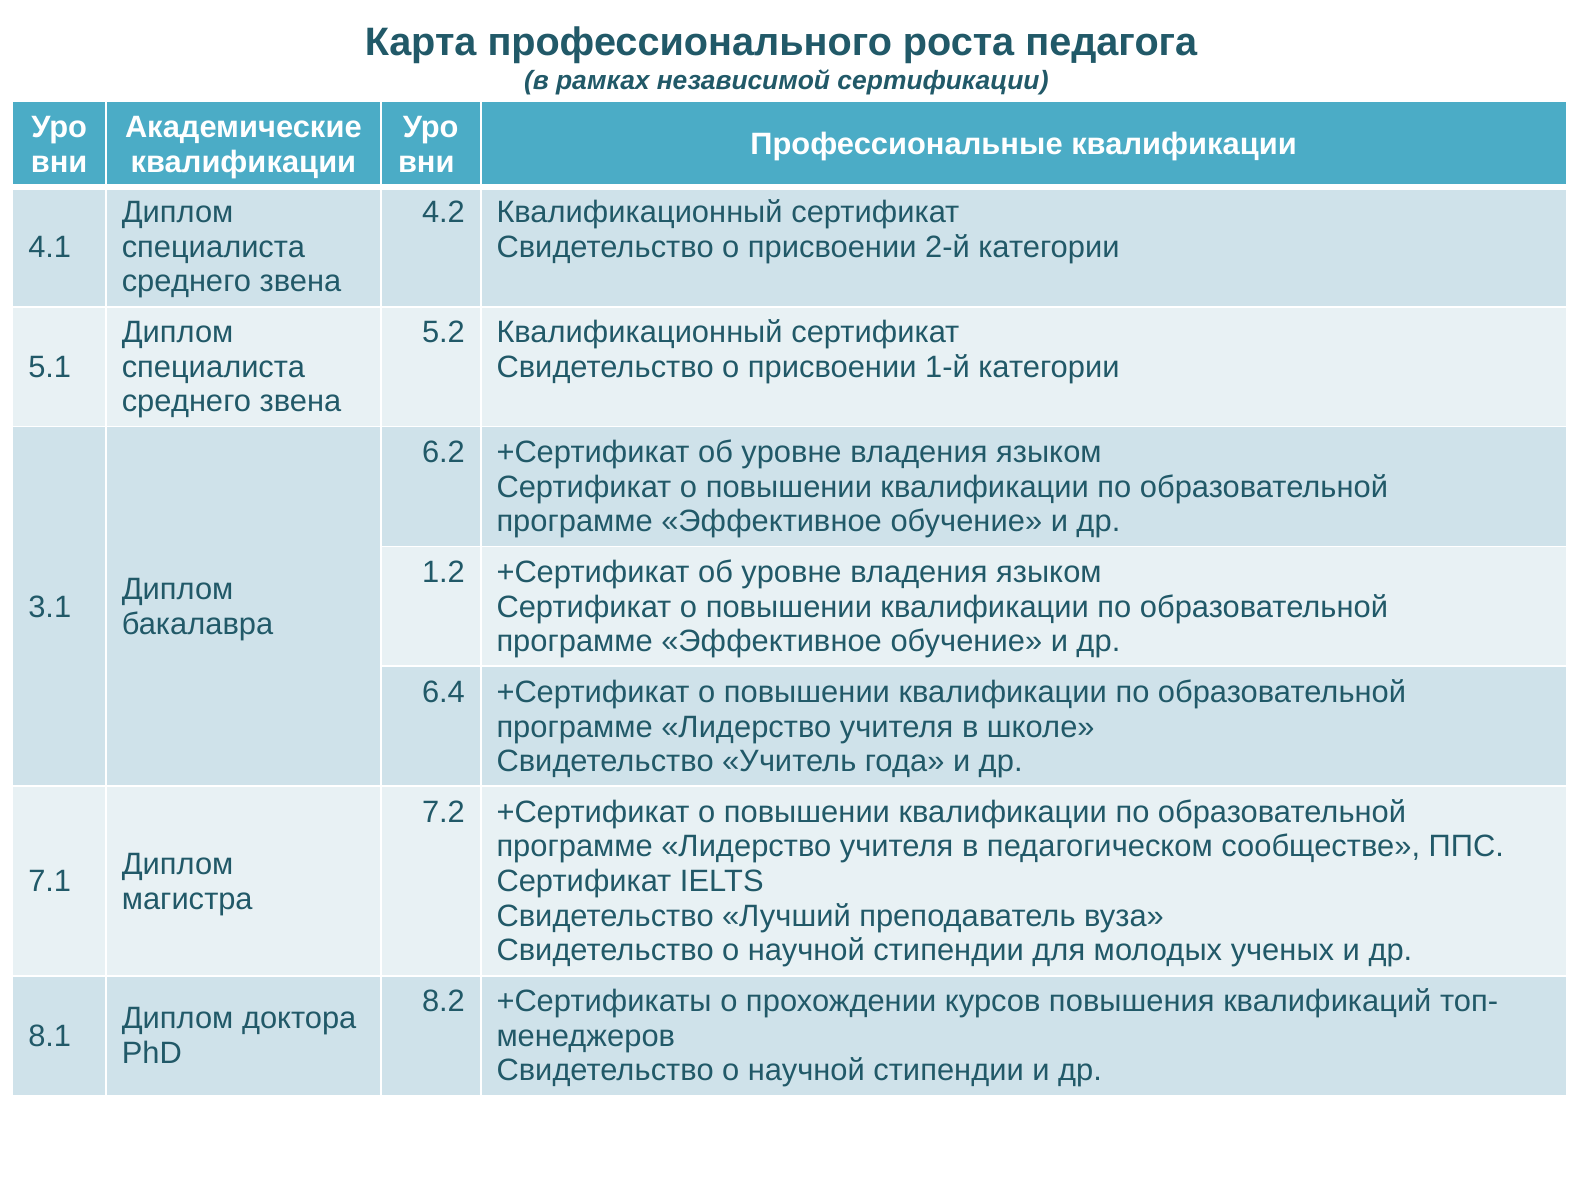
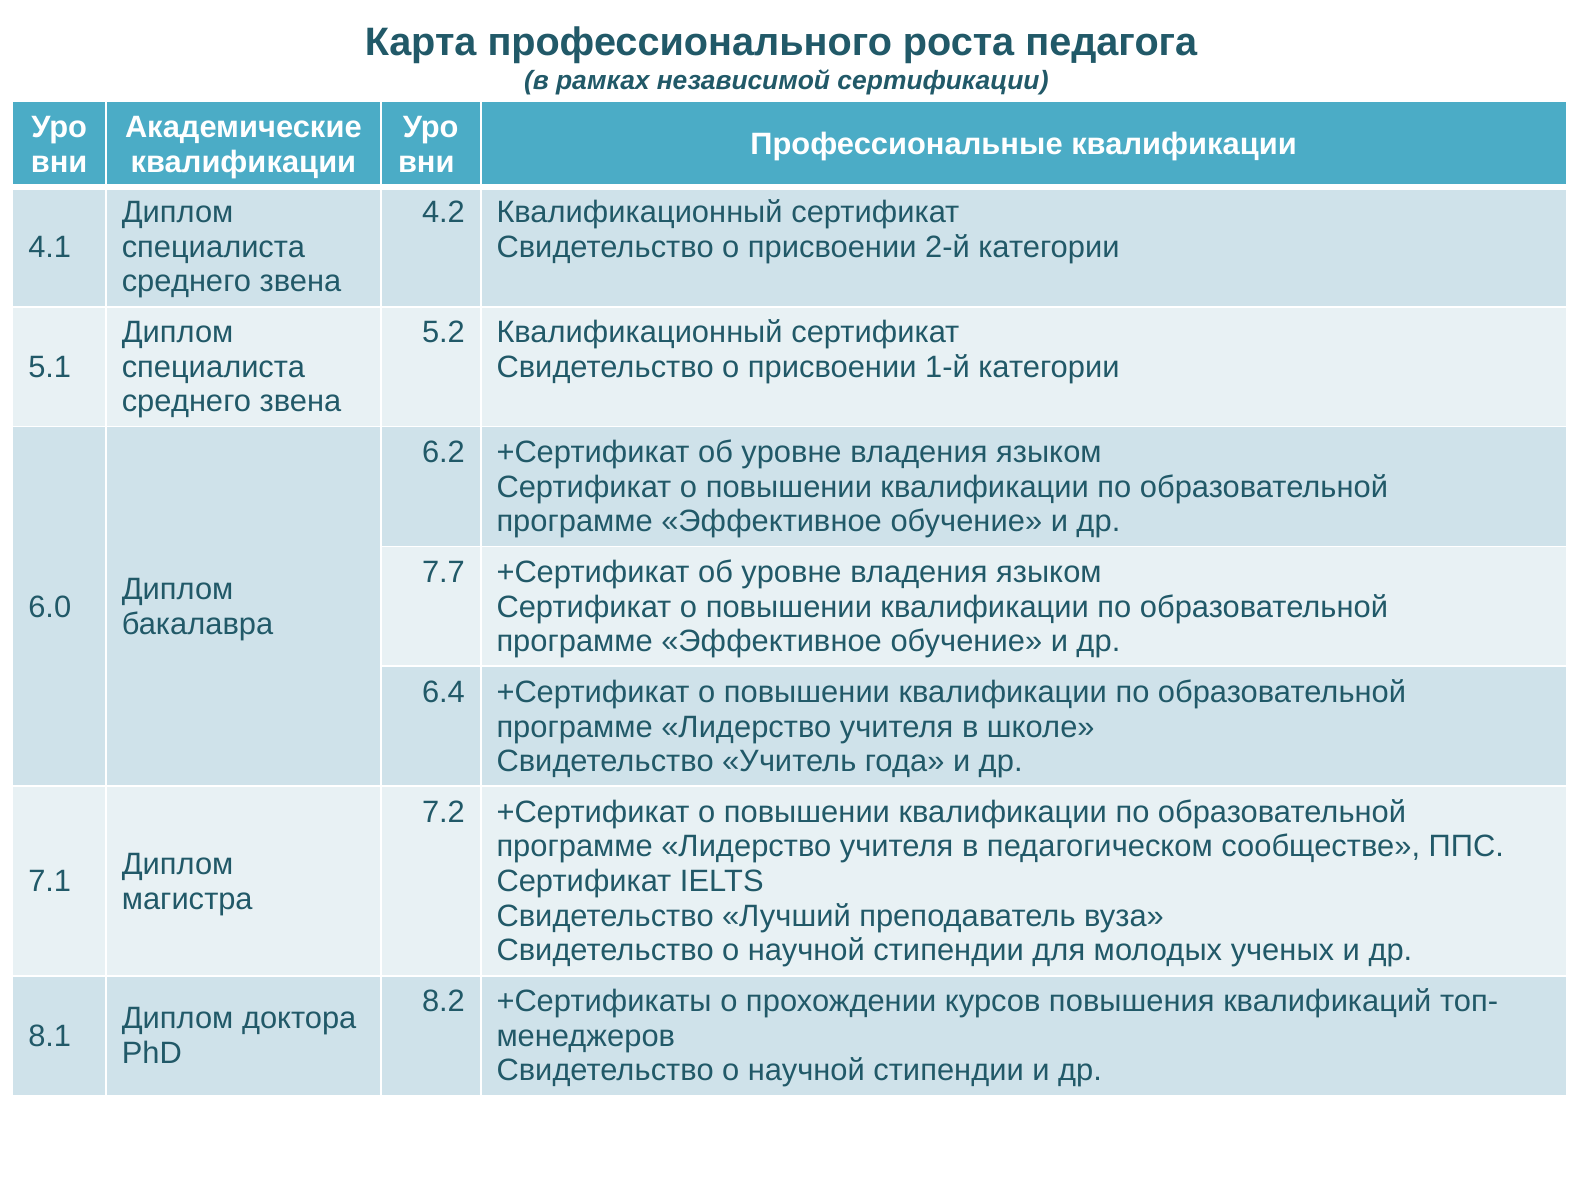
1.2: 1.2 -> 7.7 (443, 572)
3.1: 3.1 -> 6.0 (50, 607)
